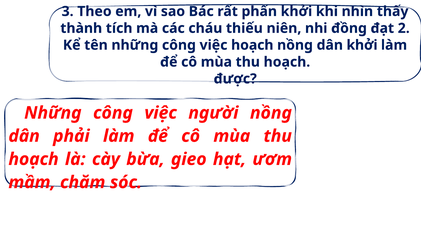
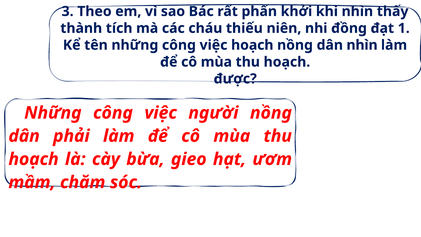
2: 2 -> 1 (404, 28)
dân khởi: khởi -> nhìn (362, 45)
